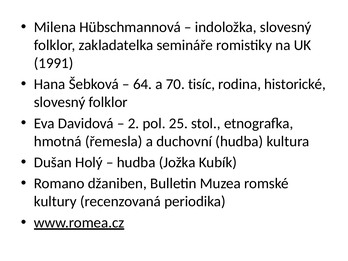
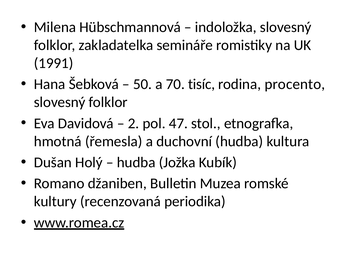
64: 64 -> 50 (142, 84)
historické: historické -> procento (295, 84)
25: 25 -> 47 (178, 123)
